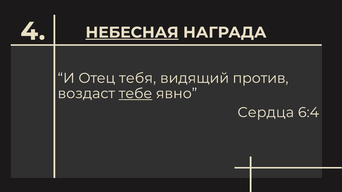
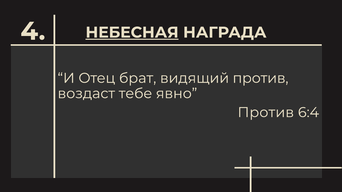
тебя: тебя -> брат (138, 78)
тебе underline: present -> none (135, 94)
Сердца: Сердца -> Против (266, 113)
